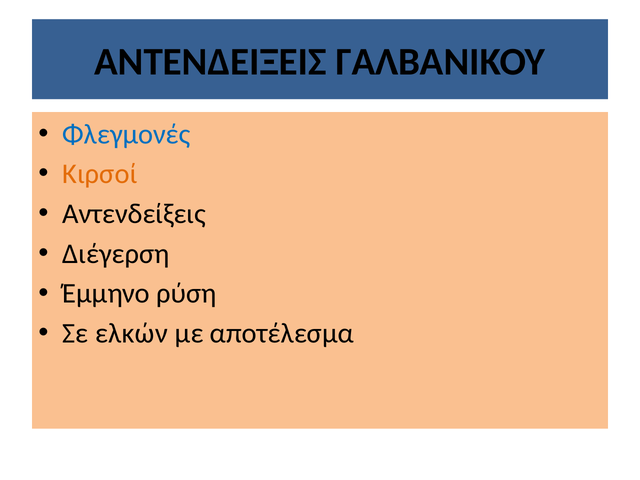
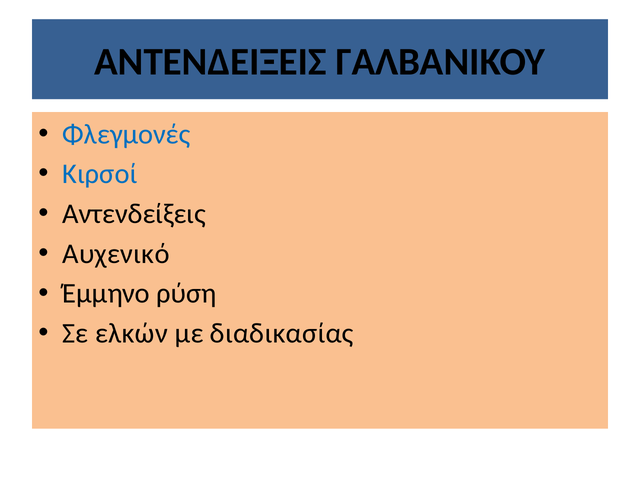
Κιρσοί colour: orange -> blue (100, 174)
Διέγερση: Διέγερση -> Αυχενικό (116, 254)
αποτέλεσμα: αποτέλεσμα -> διαδικασίας (282, 333)
